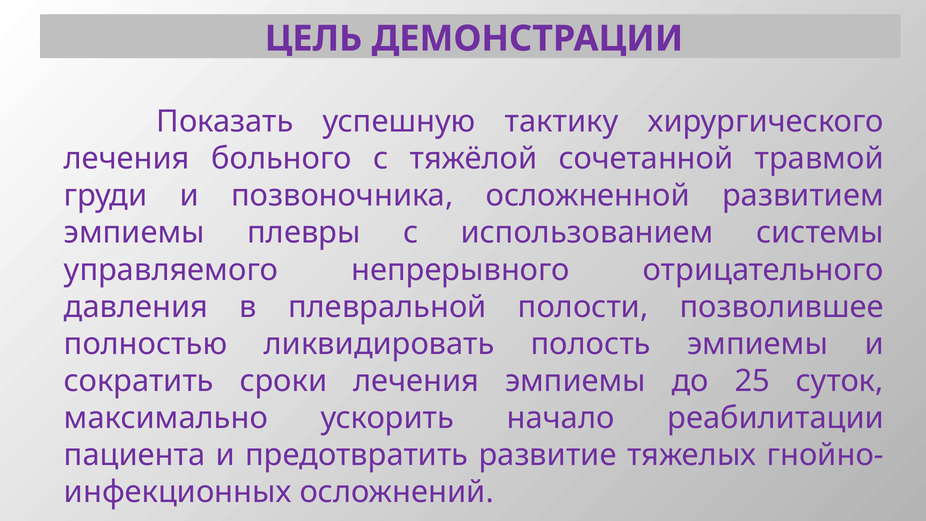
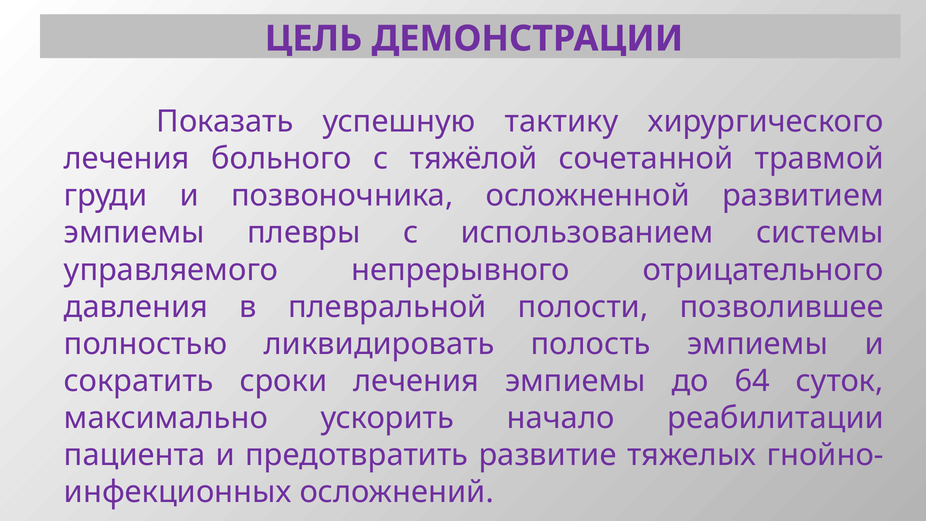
25: 25 -> 64 (752, 381)
